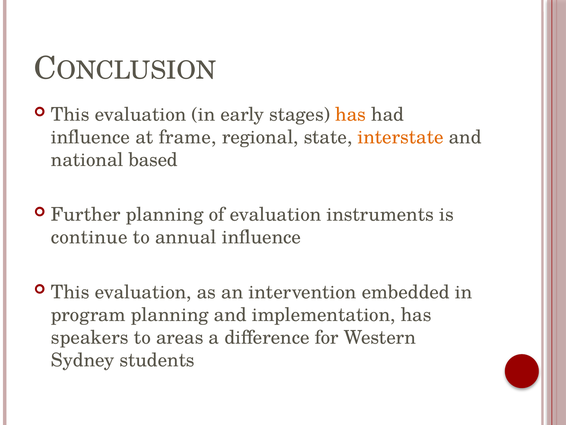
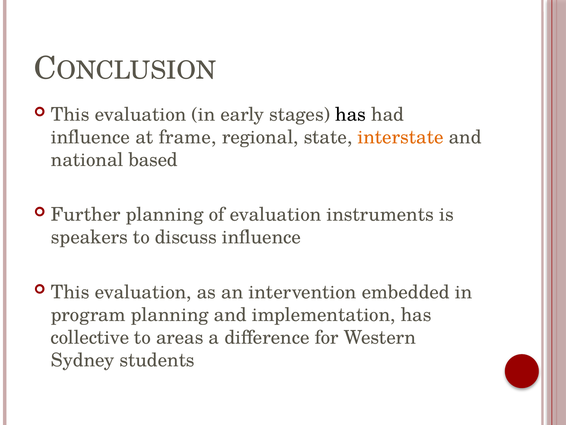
has colour: orange -> black (351, 114)
continue: continue -> speakers (89, 237)
annual: annual -> discuss (186, 237)
speakers: speakers -> collective (90, 337)
